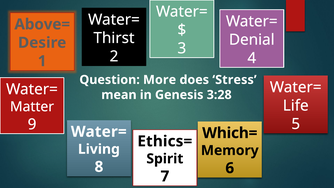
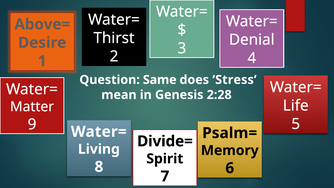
More: More -> Same (160, 80)
3:28: 3:28 -> 2:28 (219, 95)
Which=: Which= -> Psalm= (230, 133)
Ethics=: Ethics= -> Divide= (165, 141)
